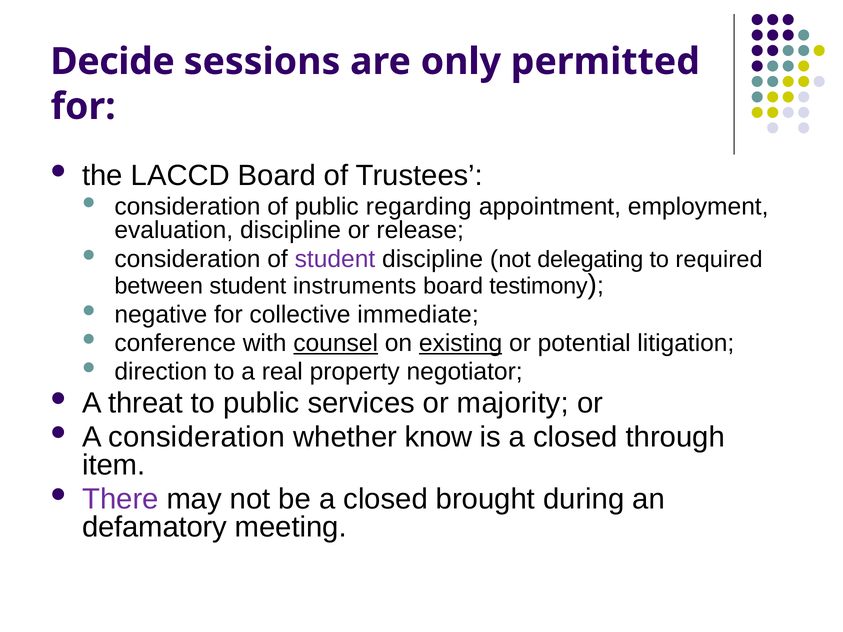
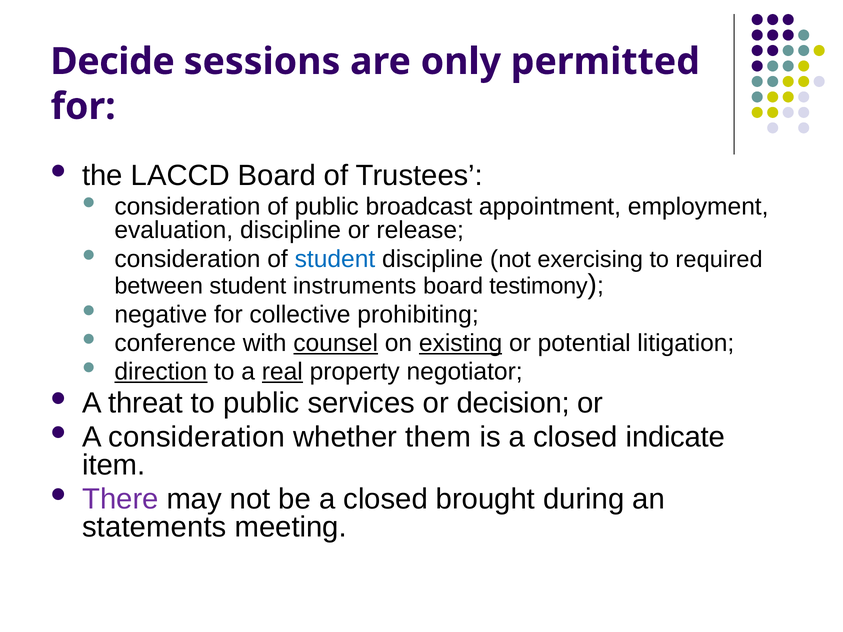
regarding: regarding -> broadcast (419, 206)
student colour: purple -> blue (335, 259)
delegating: delegating -> exercising (590, 260)
immediate: immediate -> prohibiting (418, 315)
direction underline: none -> present (161, 372)
real underline: none -> present (282, 372)
majority: majority -> decision (513, 403)
know: know -> them (438, 437)
through: through -> indicate (675, 437)
defamatory: defamatory -> statements (154, 527)
